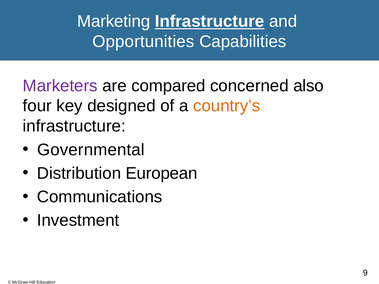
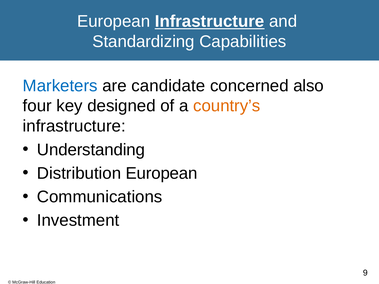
Marketing: Marketing -> European (114, 21)
Opportunities: Opportunities -> Standardizing (144, 42)
Marketers colour: purple -> blue (60, 86)
compared: compared -> candidate (168, 86)
Governmental: Governmental -> Understanding (91, 150)
